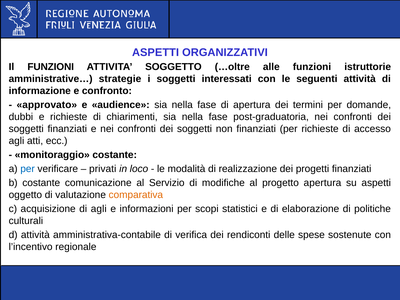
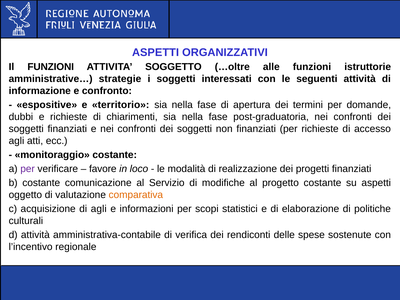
approvato: approvato -> espositive (47, 105)
audience: audience -> territorio (121, 105)
per colour: blue -> purple (28, 169)
privati: privati -> favore (103, 169)
progetto apertura: apertura -> costante (322, 183)
